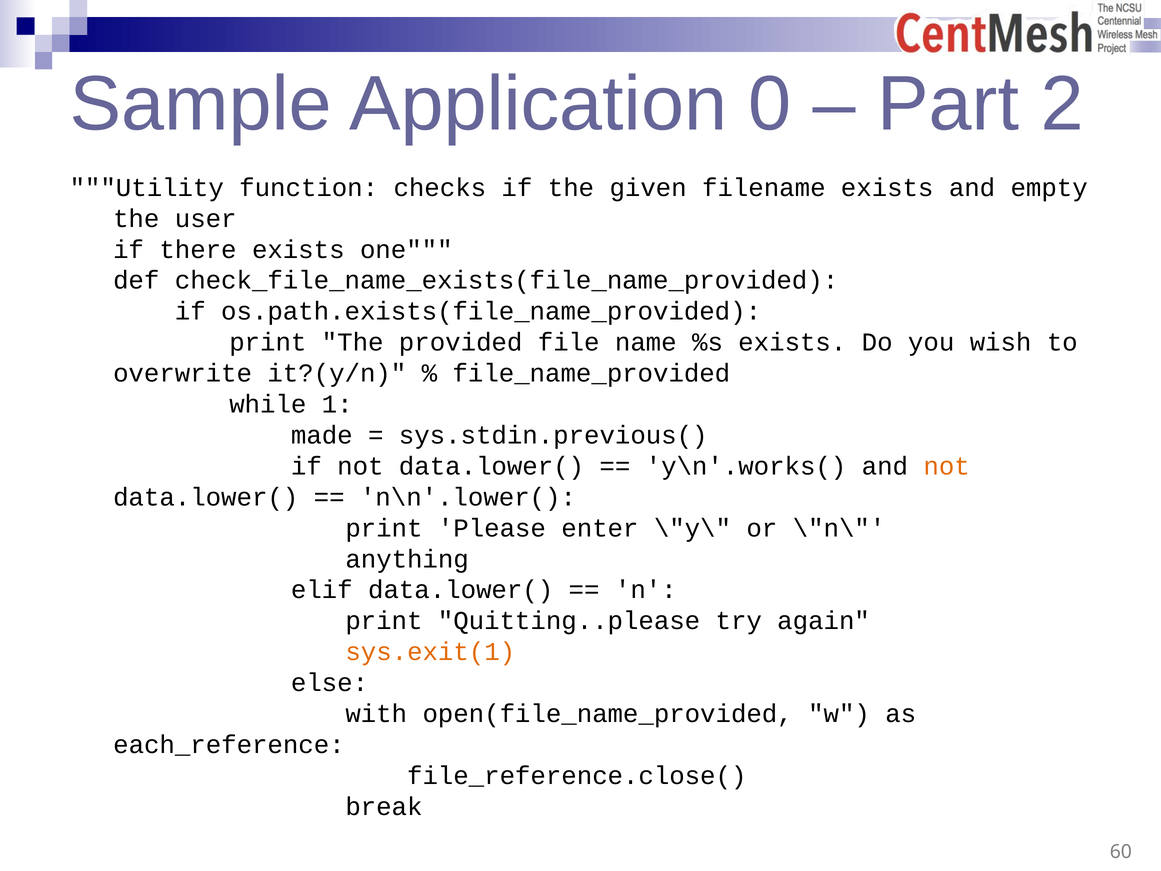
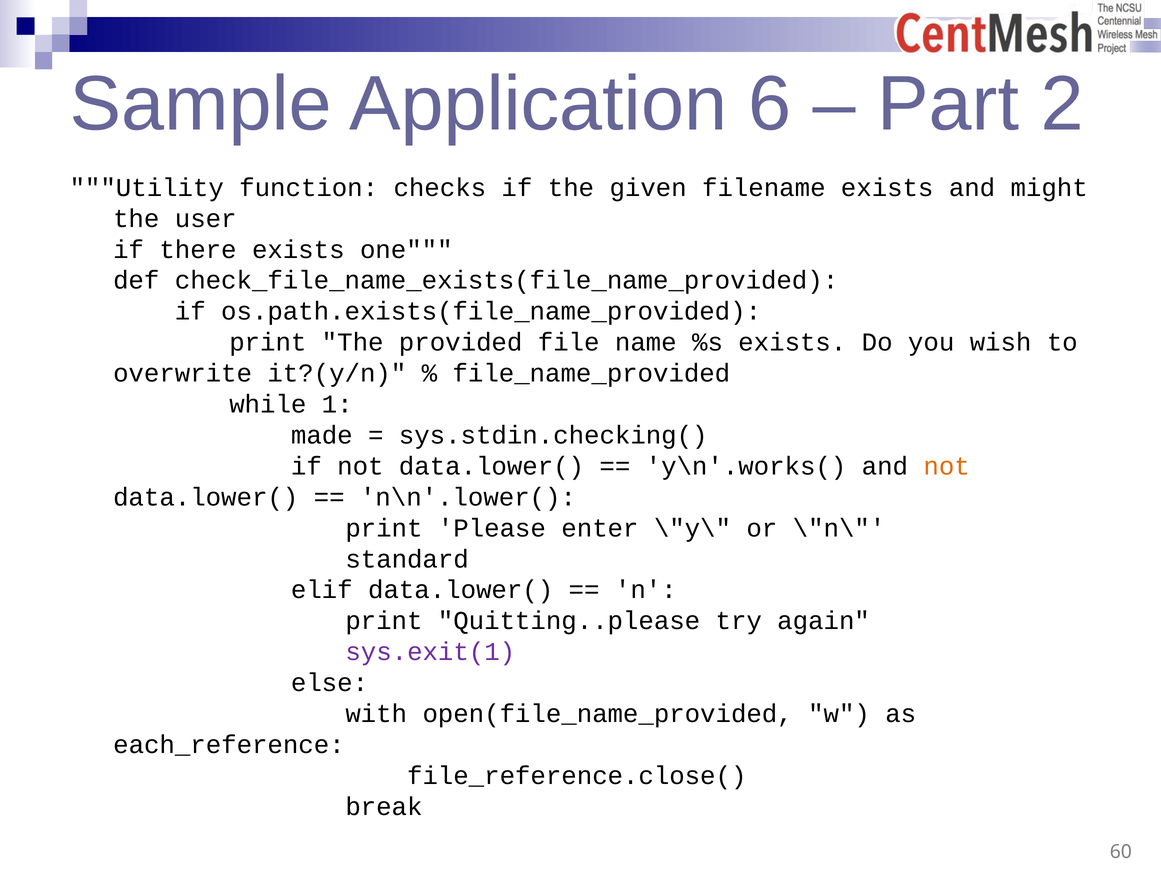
0: 0 -> 6 (770, 104)
empty: empty -> might (1049, 188)
sys.stdin.previous(: sys.stdin.previous( -> sys.stdin.checking( (553, 435)
anything: anything -> standard (407, 559)
sys.exit(1 colour: orange -> purple (430, 652)
